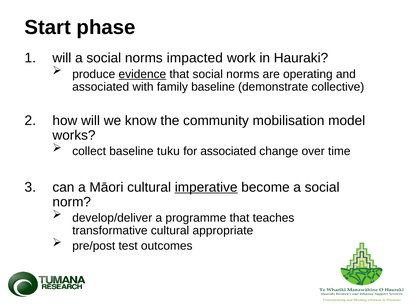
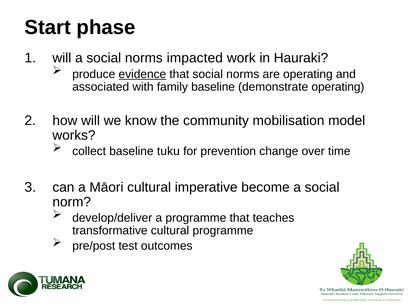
demonstrate collective: collective -> operating (338, 87)
for associated: associated -> prevention (228, 151)
imperative underline: present -> none (206, 187)
cultural appropriate: appropriate -> programme (223, 231)
